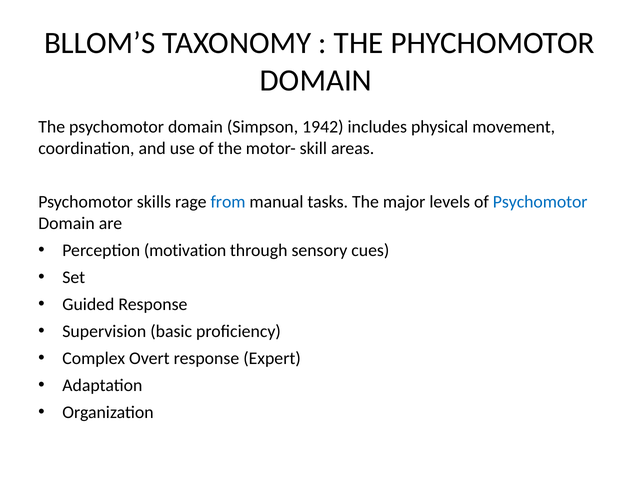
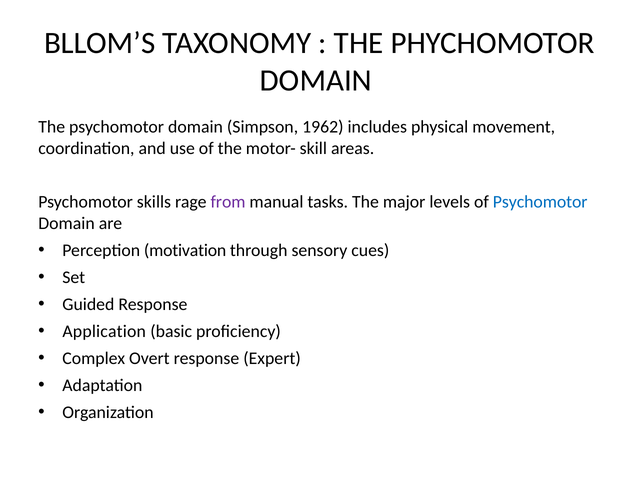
1942: 1942 -> 1962 (323, 127)
from colour: blue -> purple (228, 202)
Supervision: Supervision -> Application (104, 332)
